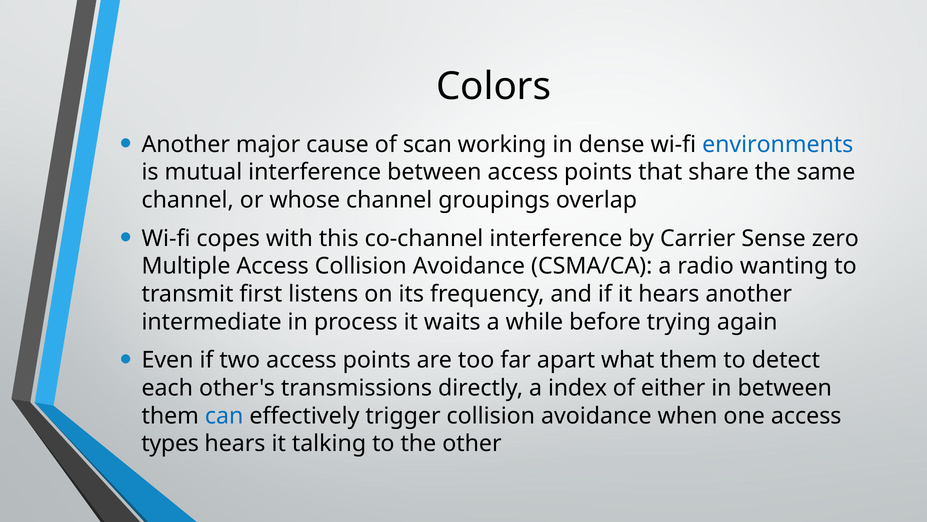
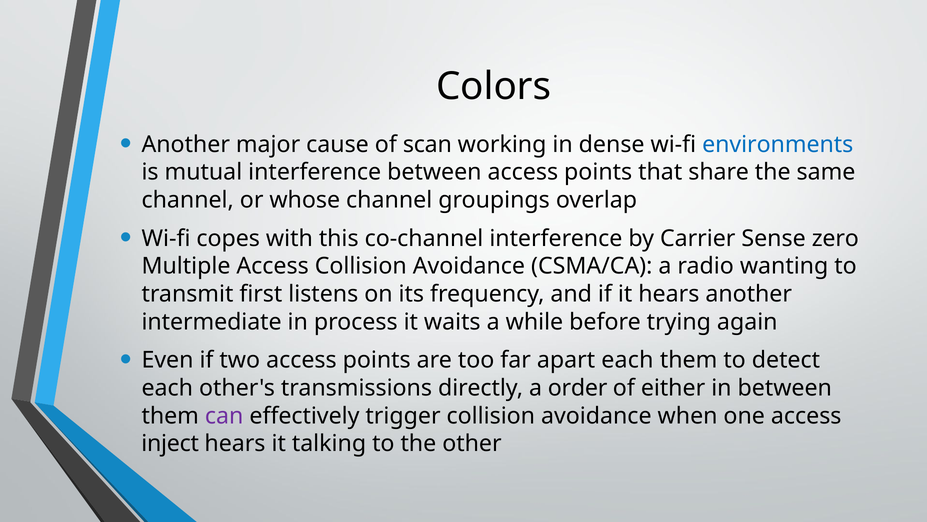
apart what: what -> each (627, 360)
index: index -> order (578, 388)
can colour: blue -> purple (224, 415)
types: types -> inject (170, 443)
